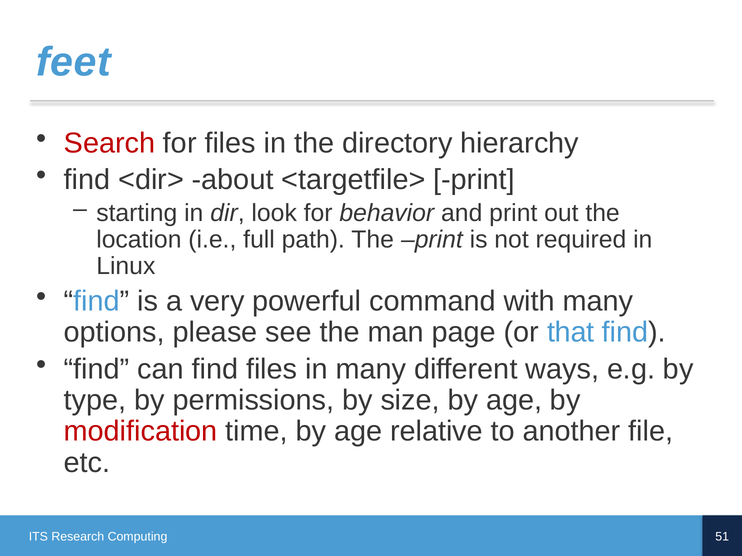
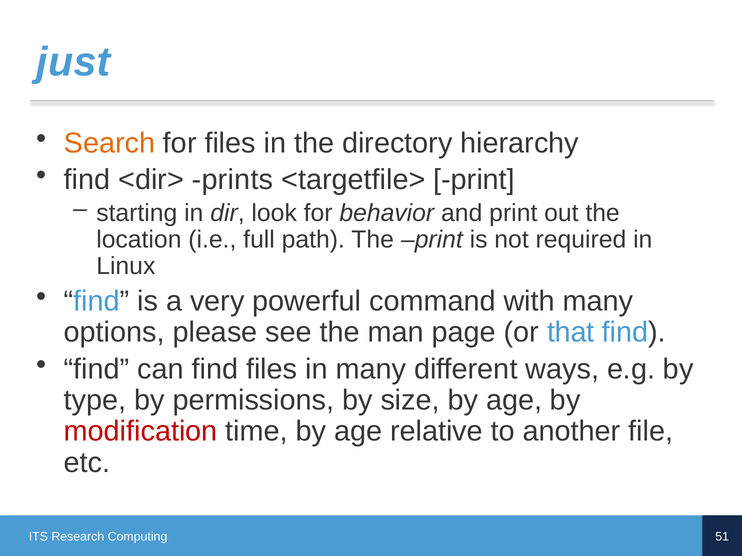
feet: feet -> just (73, 62)
Search colour: red -> orange (109, 143)
about: about -> prints (233, 180)
